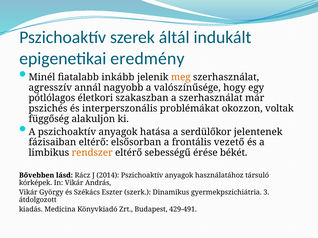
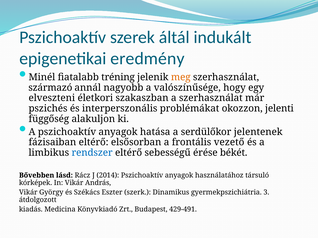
inkább: inkább -> tréning (118, 77)
agresszív: agresszív -> származó (50, 88)
pótlólagos: pótlólagos -> elveszteni (52, 98)
voltak: voltak -> jelenti (279, 109)
rendszer colour: orange -> blue (92, 153)
